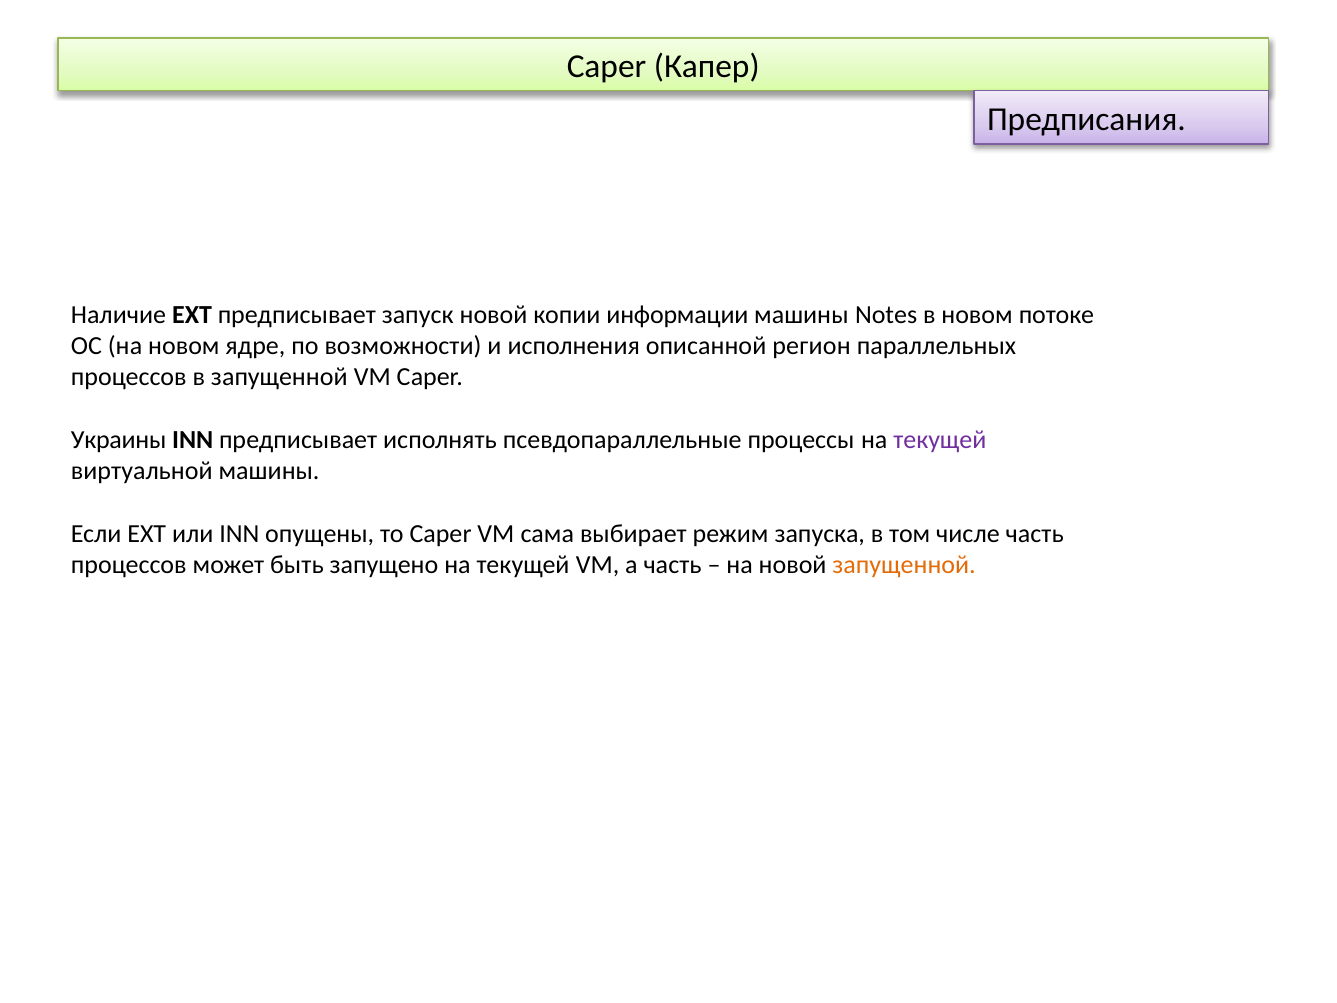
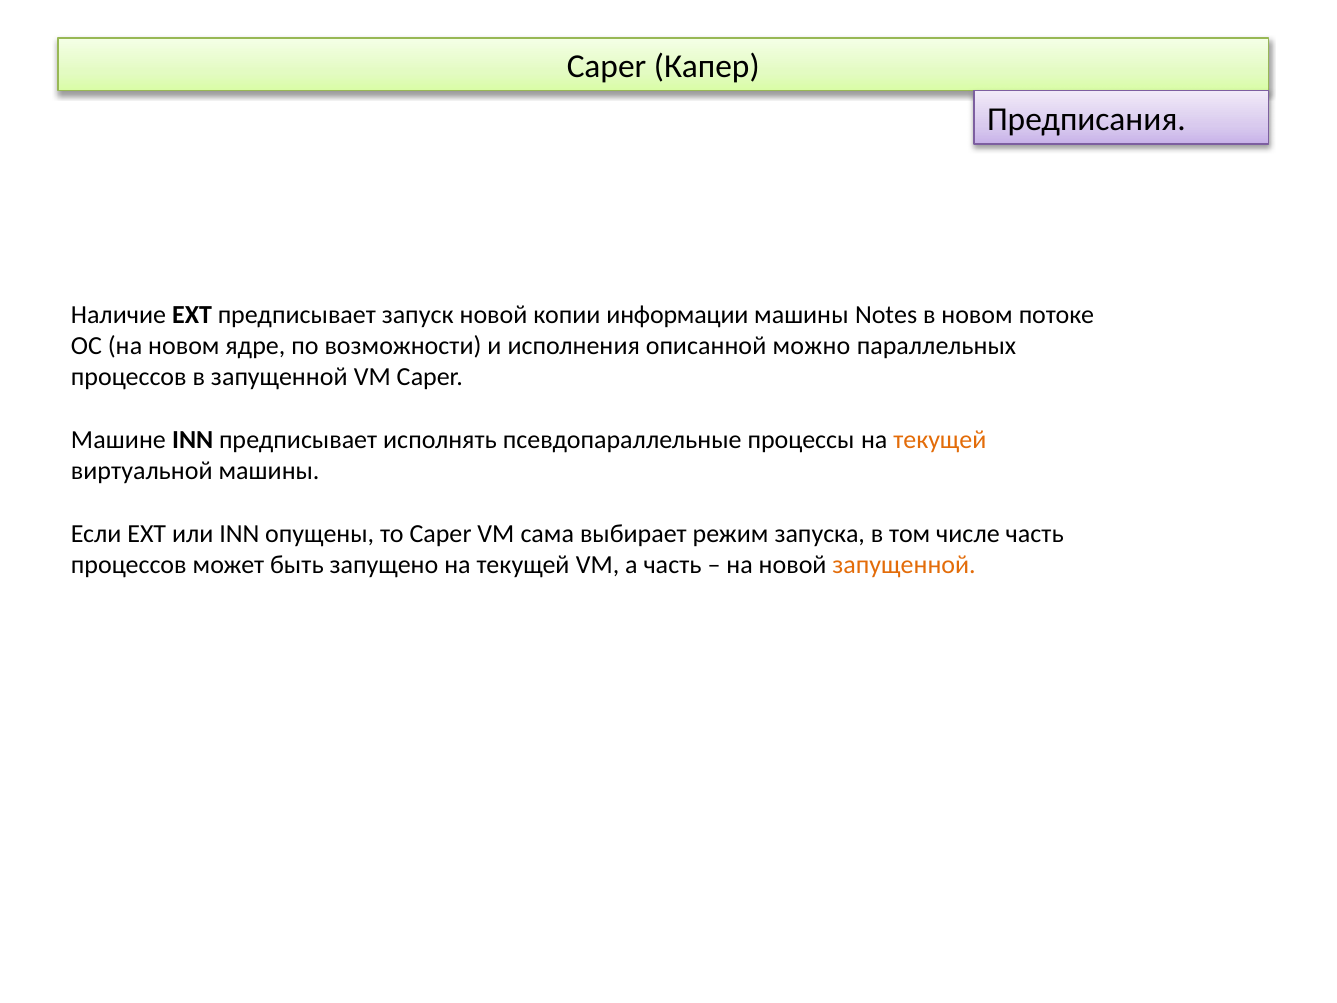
регион: регион -> можно (812, 346)
Украины: Украины -> Машине (118, 440)
текущей colour: purple -> orange (940, 440)
